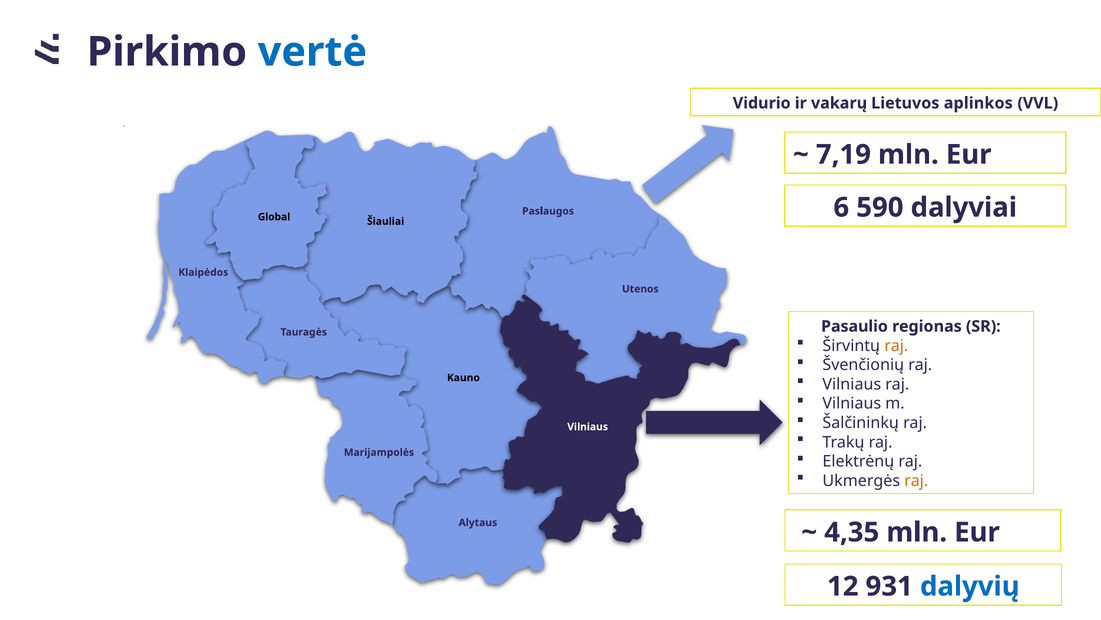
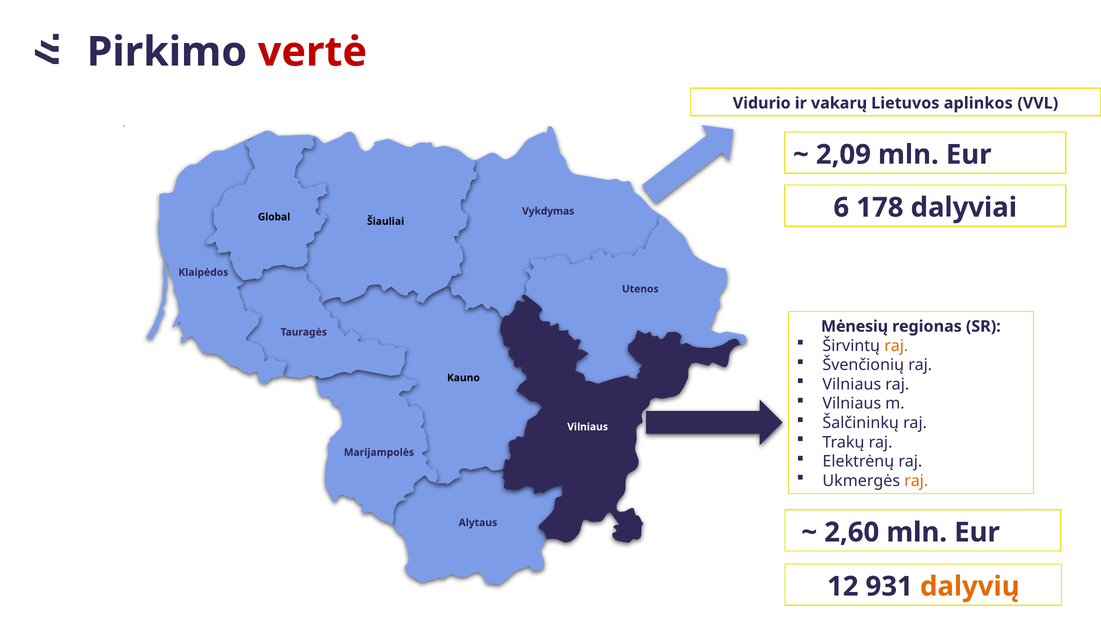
vertė colour: blue -> red (312, 52)
7,19: 7,19 -> 2,09 (843, 154)
590: 590 -> 178 (880, 207)
Paslaugos: Paslaugos -> Vykdymas (548, 211)
Pasaulio: Pasaulio -> Mėnesių (855, 326)
4,35: 4,35 -> 2,60 (852, 532)
dalyvių colour: blue -> orange (970, 586)
